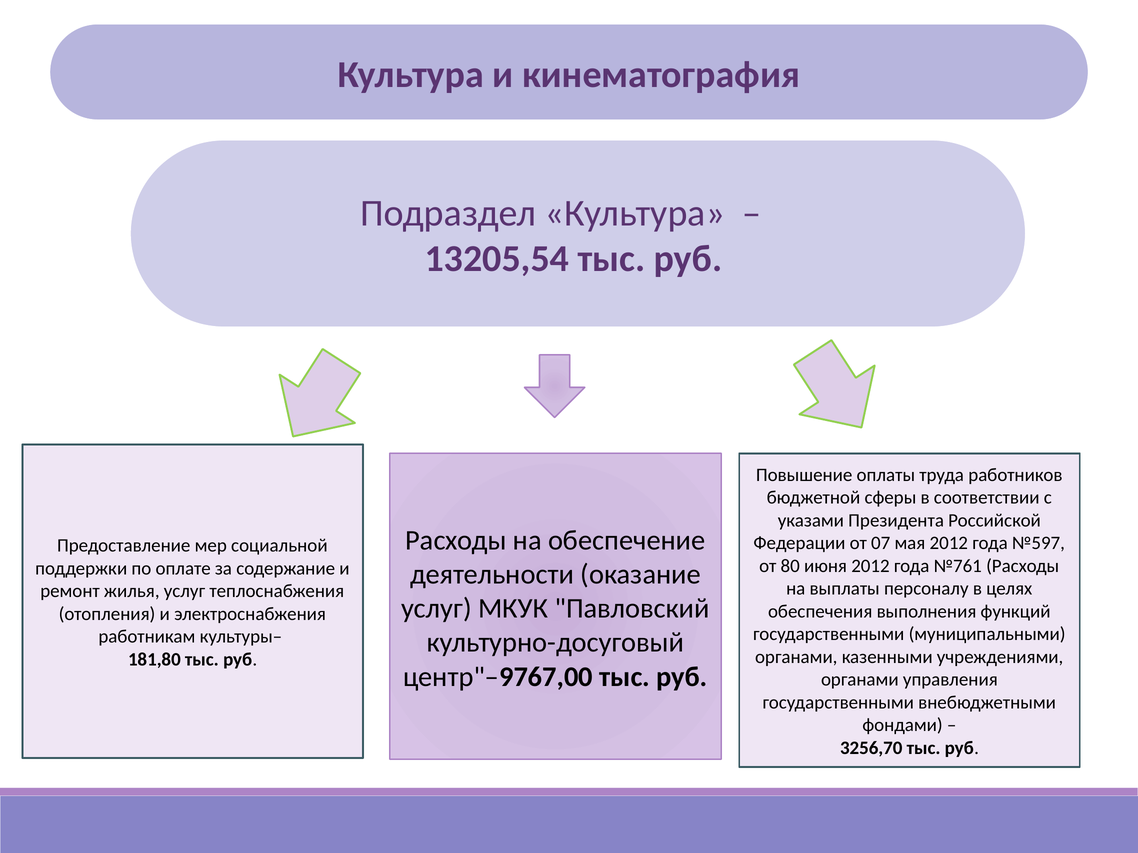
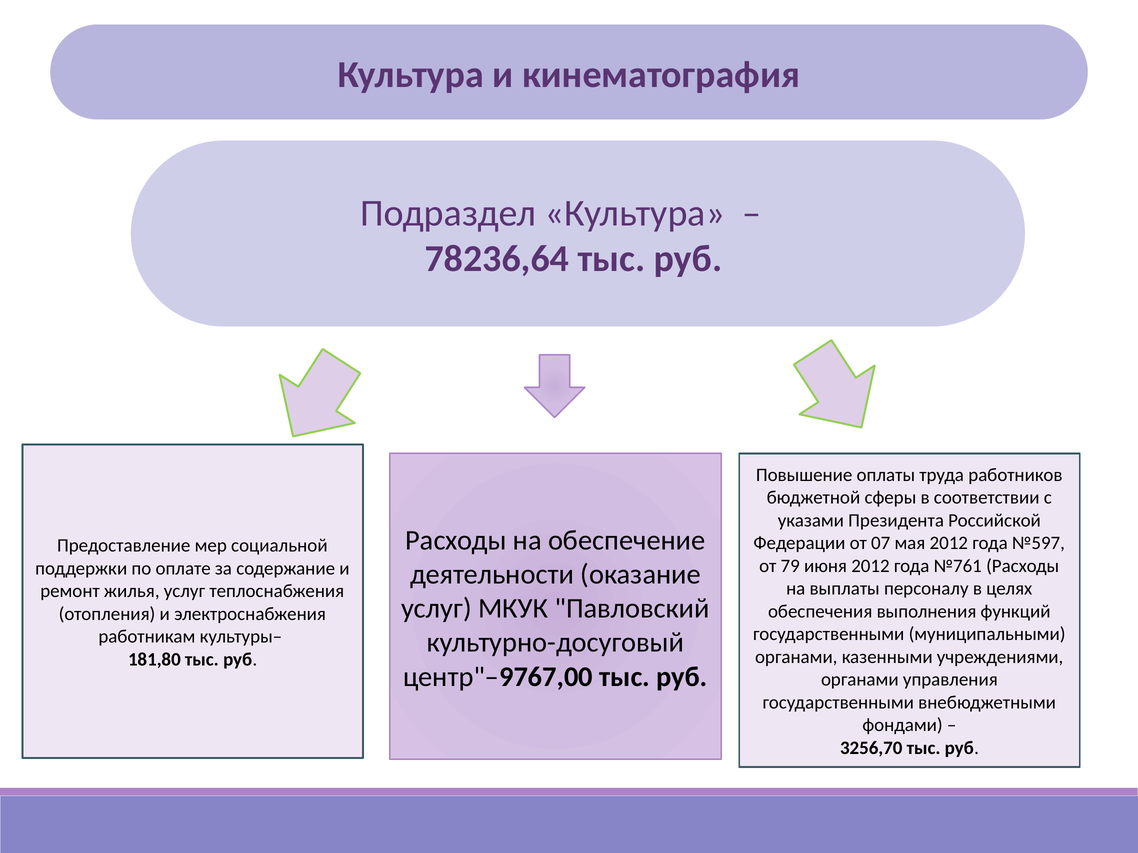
13205,54: 13205,54 -> 78236,64 (497, 259)
80: 80 -> 79 (790, 566)
